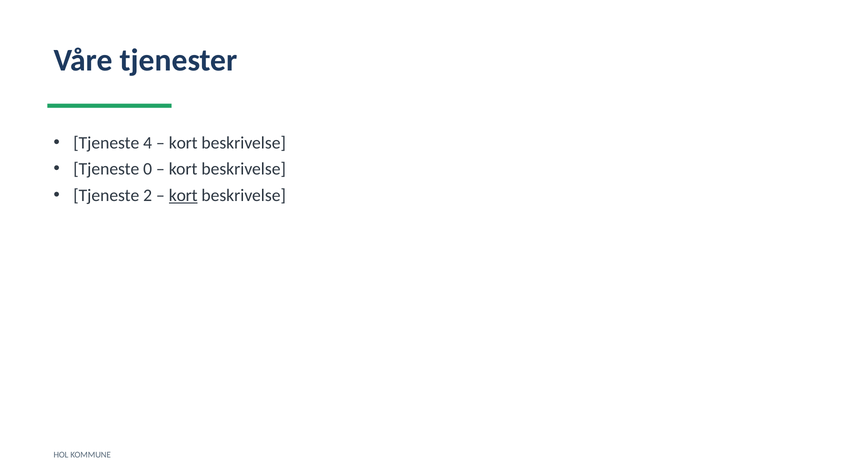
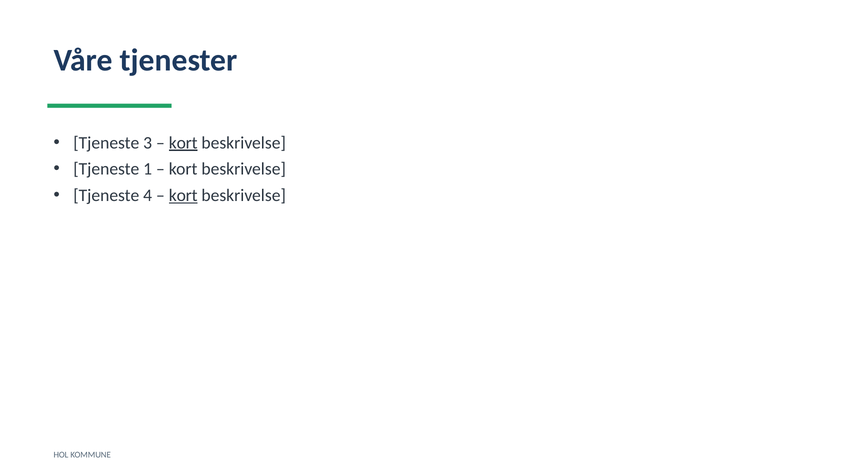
4: 4 -> 3 (148, 143)
kort underline: none -> present (183, 143)
0: 0 -> 1 (148, 169)
2: 2 -> 4 (148, 195)
